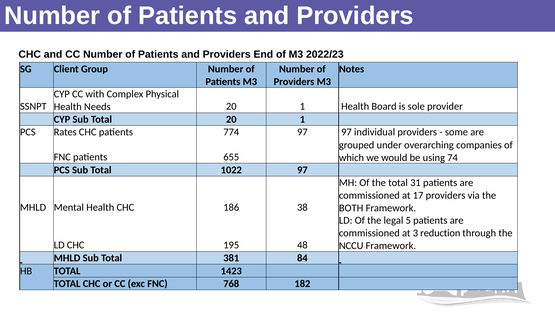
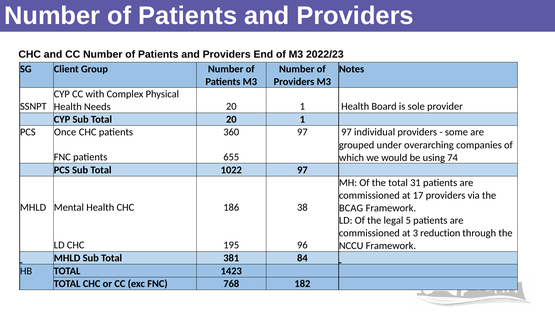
Rates: Rates -> Once (65, 132)
774: 774 -> 360 (231, 132)
BOTH: BOTH -> BCAG (351, 208)
48: 48 -> 96 (302, 245)
